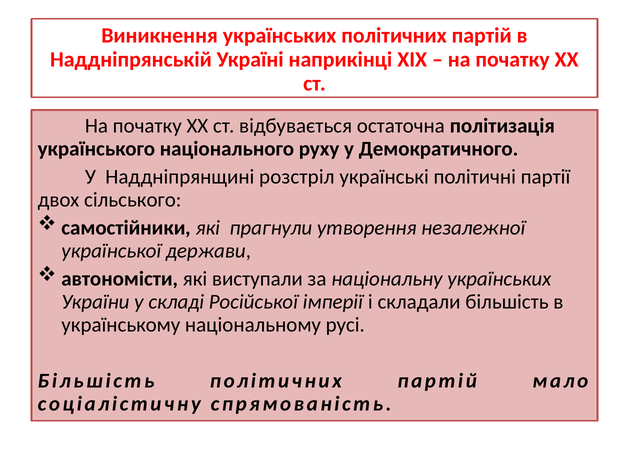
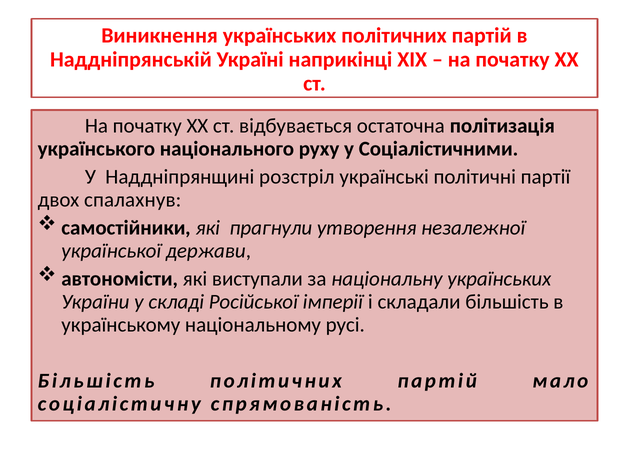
Демократичного: Демократичного -> Соціалістичними (439, 149)
сільського: сільського -> спалахнув (133, 200)
